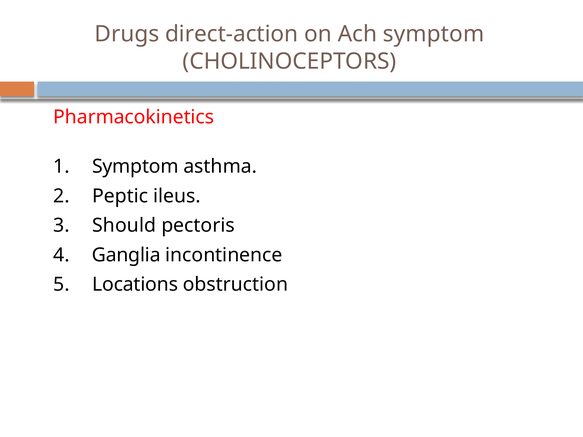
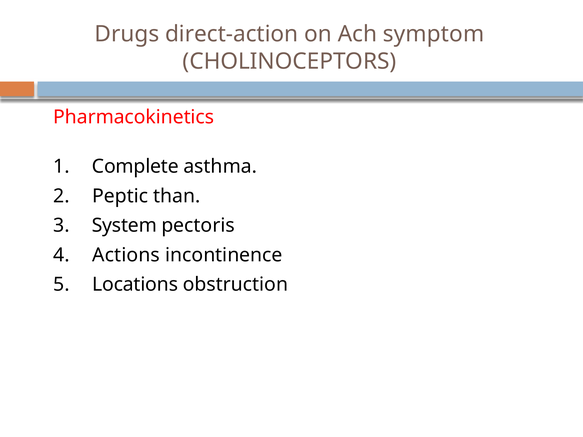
Symptom: Symptom -> Complete (135, 167)
ileus: ileus -> than (177, 196)
Should: Should -> System (124, 226)
Ganglia: Ganglia -> Actions (126, 255)
